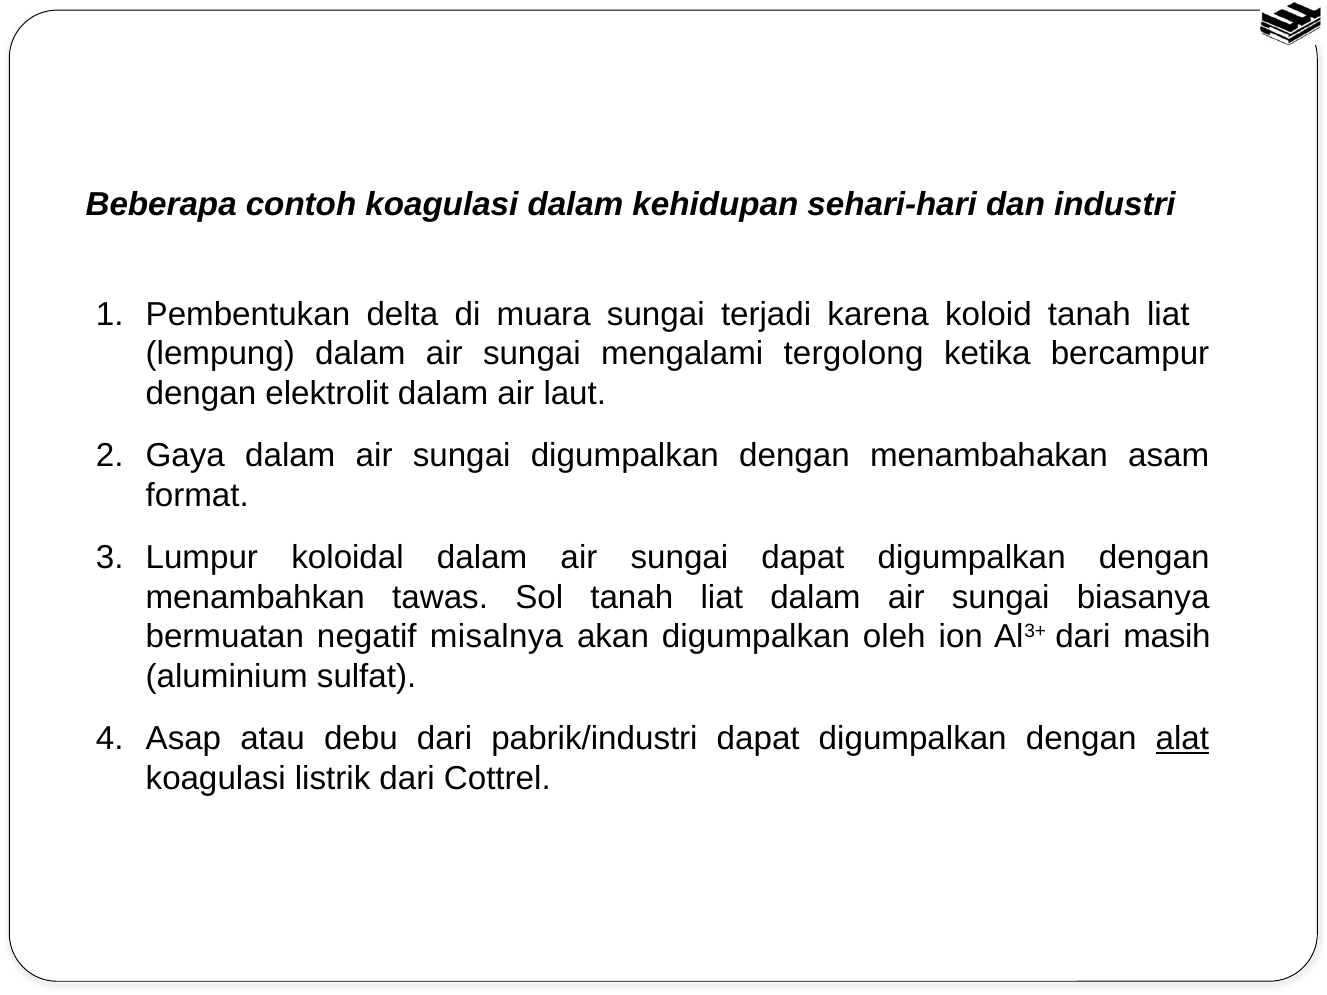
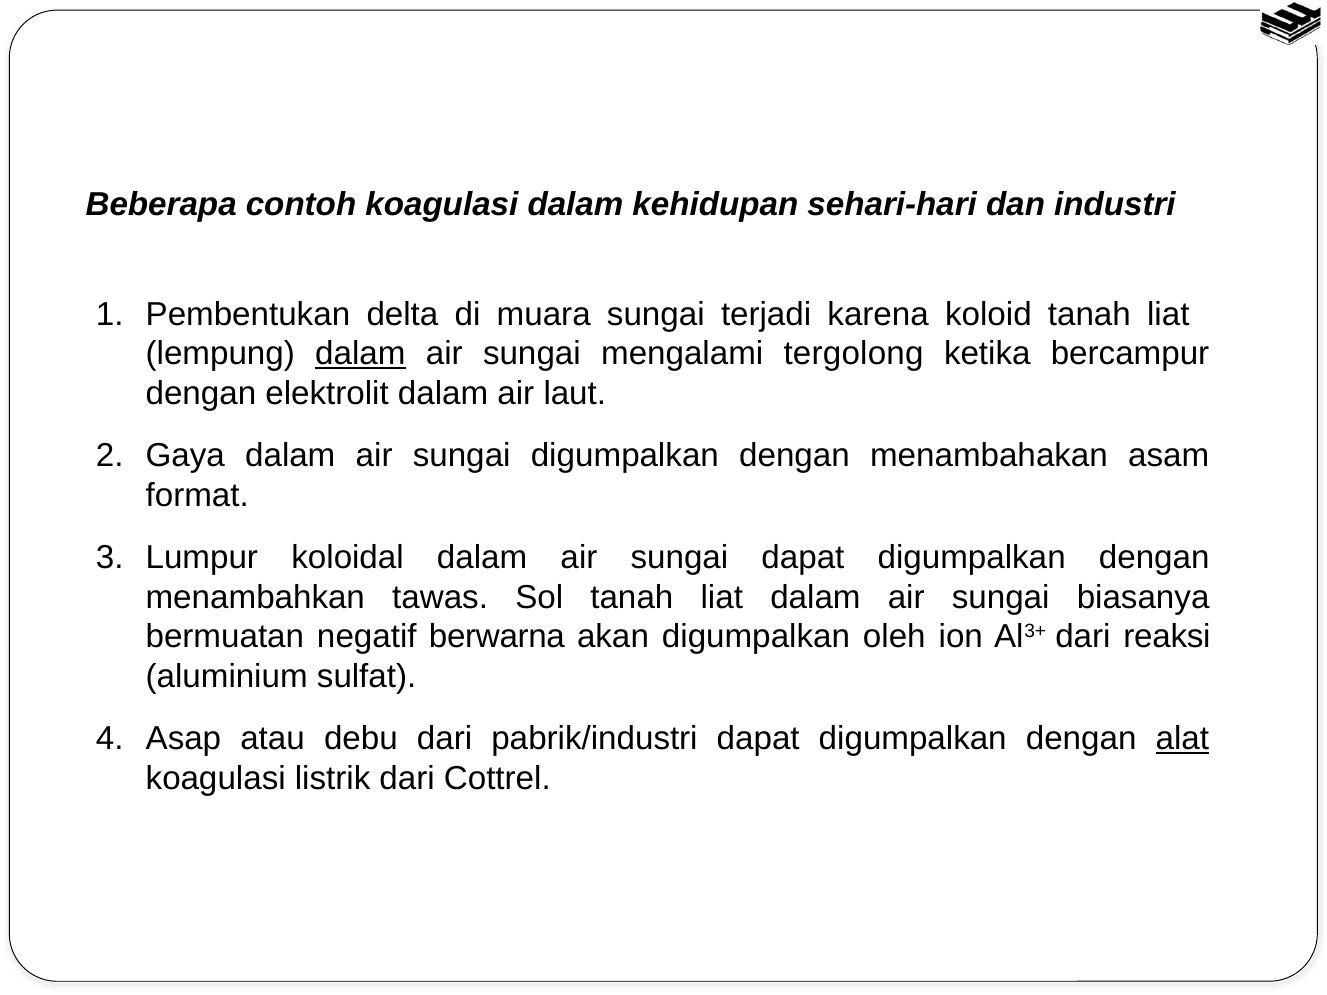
dalam underline: none -> present (360, 354)
misalnya: misalnya -> berwarna (497, 637)
masih: masih -> reaksi (1167, 637)
